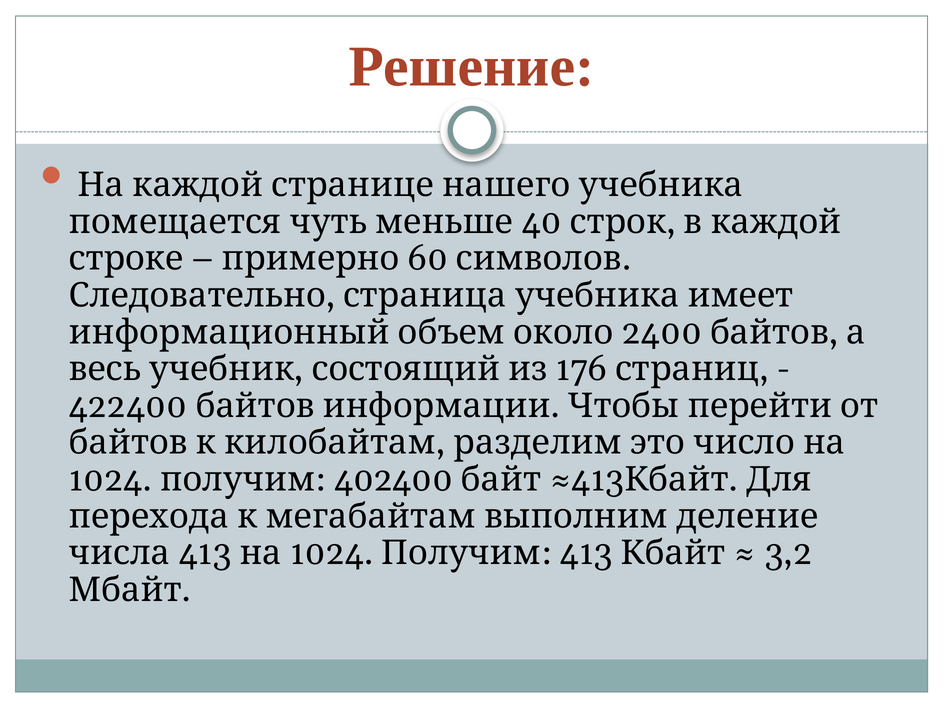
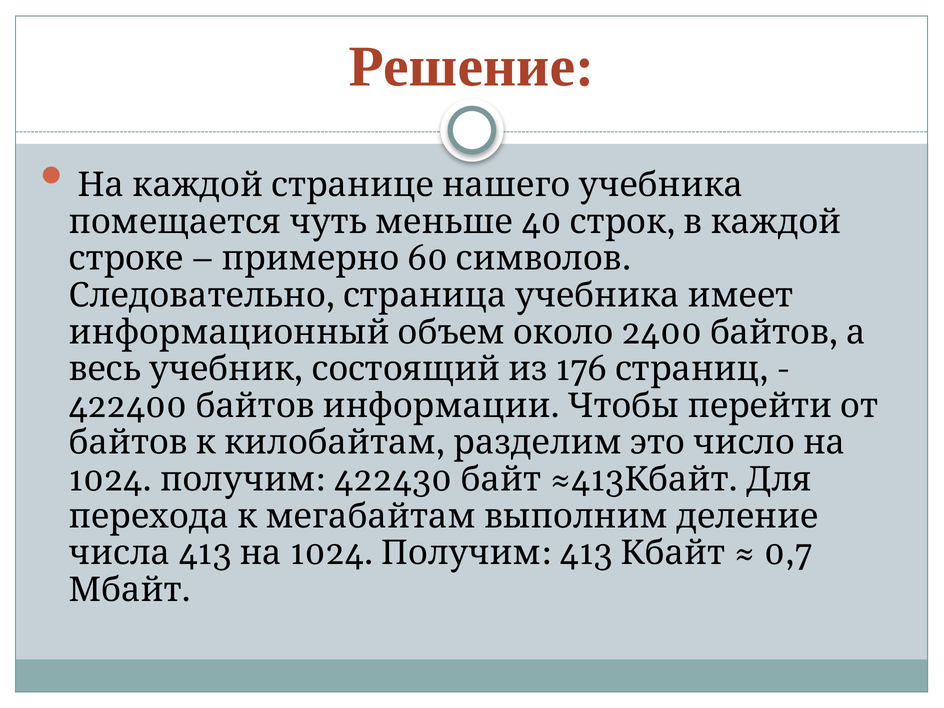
402400: 402400 -> 422430 (393, 479)
3,2: 3,2 -> 0,7 (788, 553)
